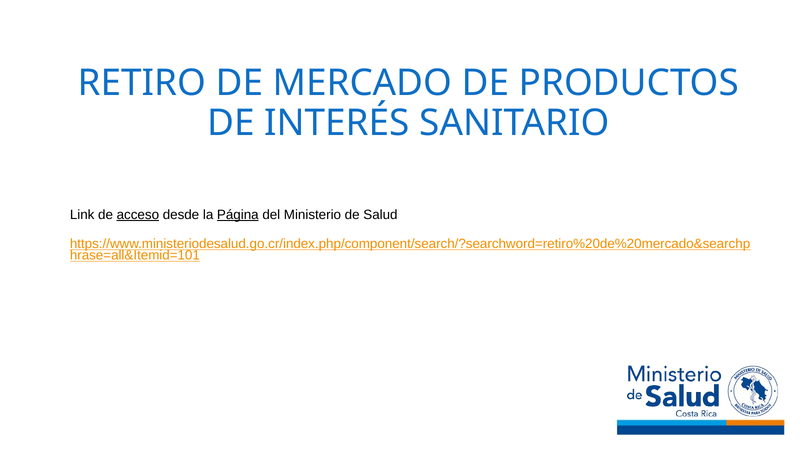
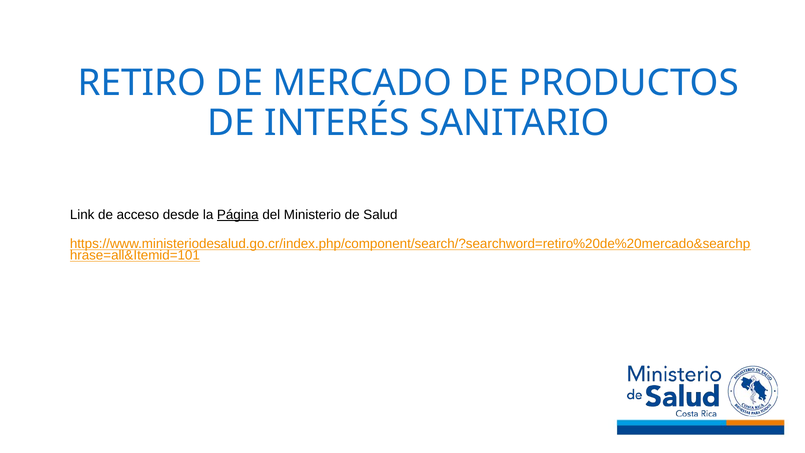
acceso underline: present -> none (138, 215)
